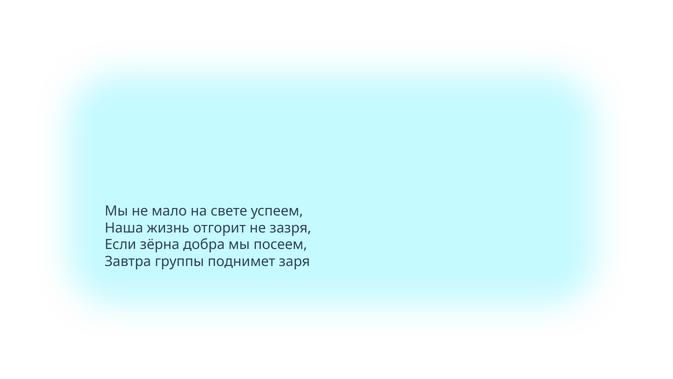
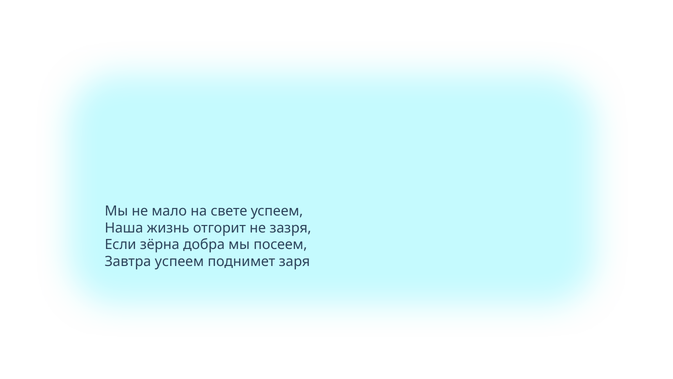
Завтра группы: группы -> успеем (179, 261)
